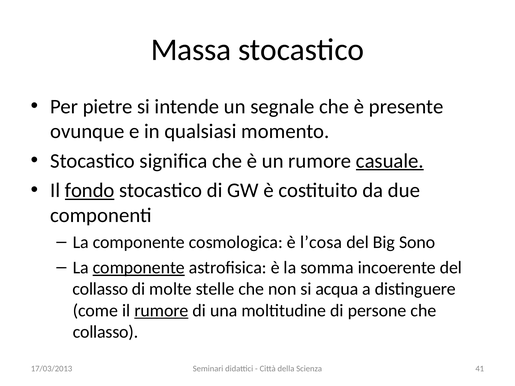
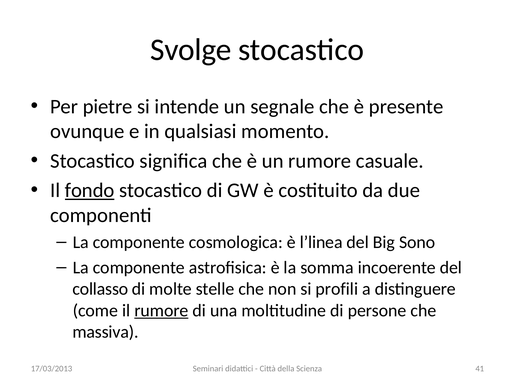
Massa: Massa -> Svolge (191, 50)
casuale underline: present -> none (390, 161)
l’cosa: l’cosa -> l’linea (321, 242)
componente underline: present -> none (139, 268)
acqua: acqua -> profili (337, 289)
collasso: collasso -> massiva (106, 332)
